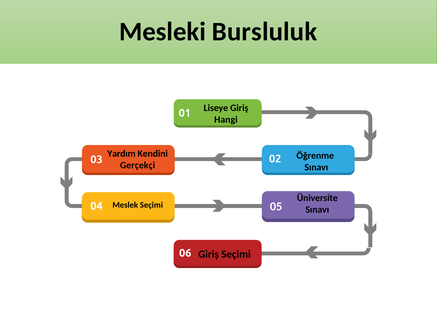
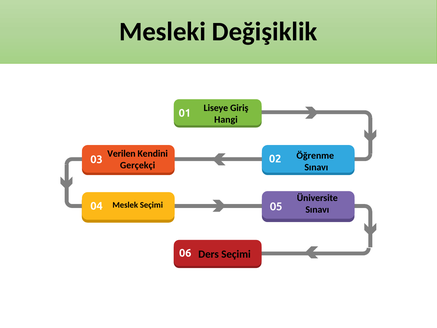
Bursluluk: Bursluluk -> Değişiklik (265, 31)
Yardım: Yardım -> Verilen (121, 154)
06 Giriş: Giriş -> Ders (209, 254)
